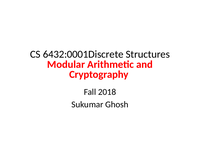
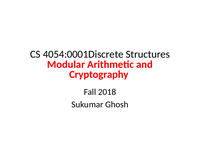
6432:0001Discrete: 6432:0001Discrete -> 4054:0001Discrete (83, 54)
